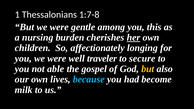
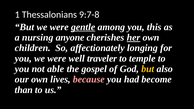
1:7-8: 1:7-8 -> 9:7-8 (89, 15)
gentle underline: none -> present (83, 27)
burden: burden -> anyone (70, 38)
secure: secure -> temple (142, 58)
because colour: light blue -> pink (89, 79)
milk: milk -> than (24, 90)
